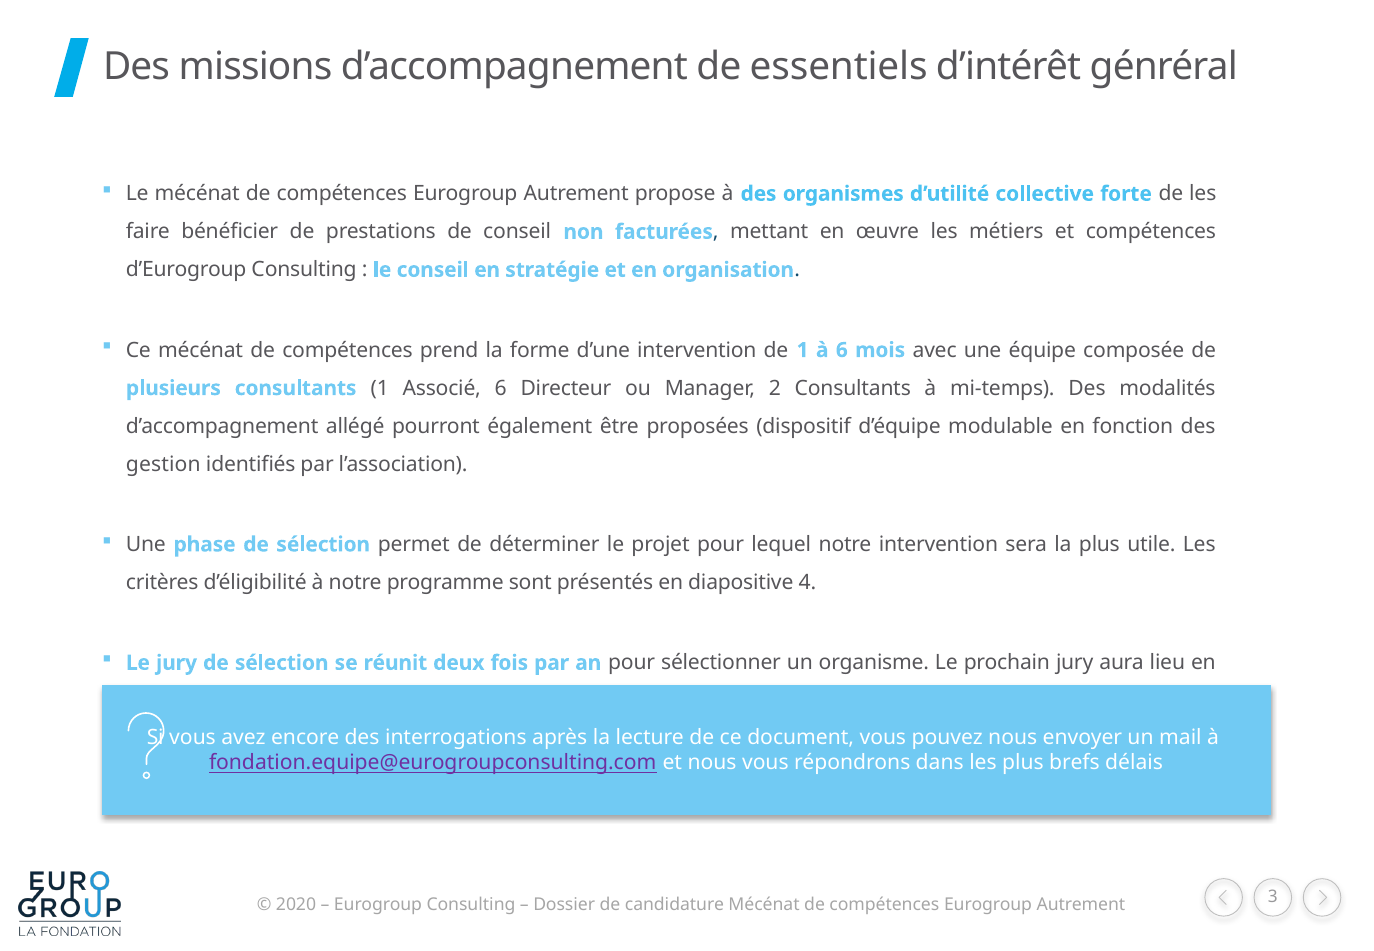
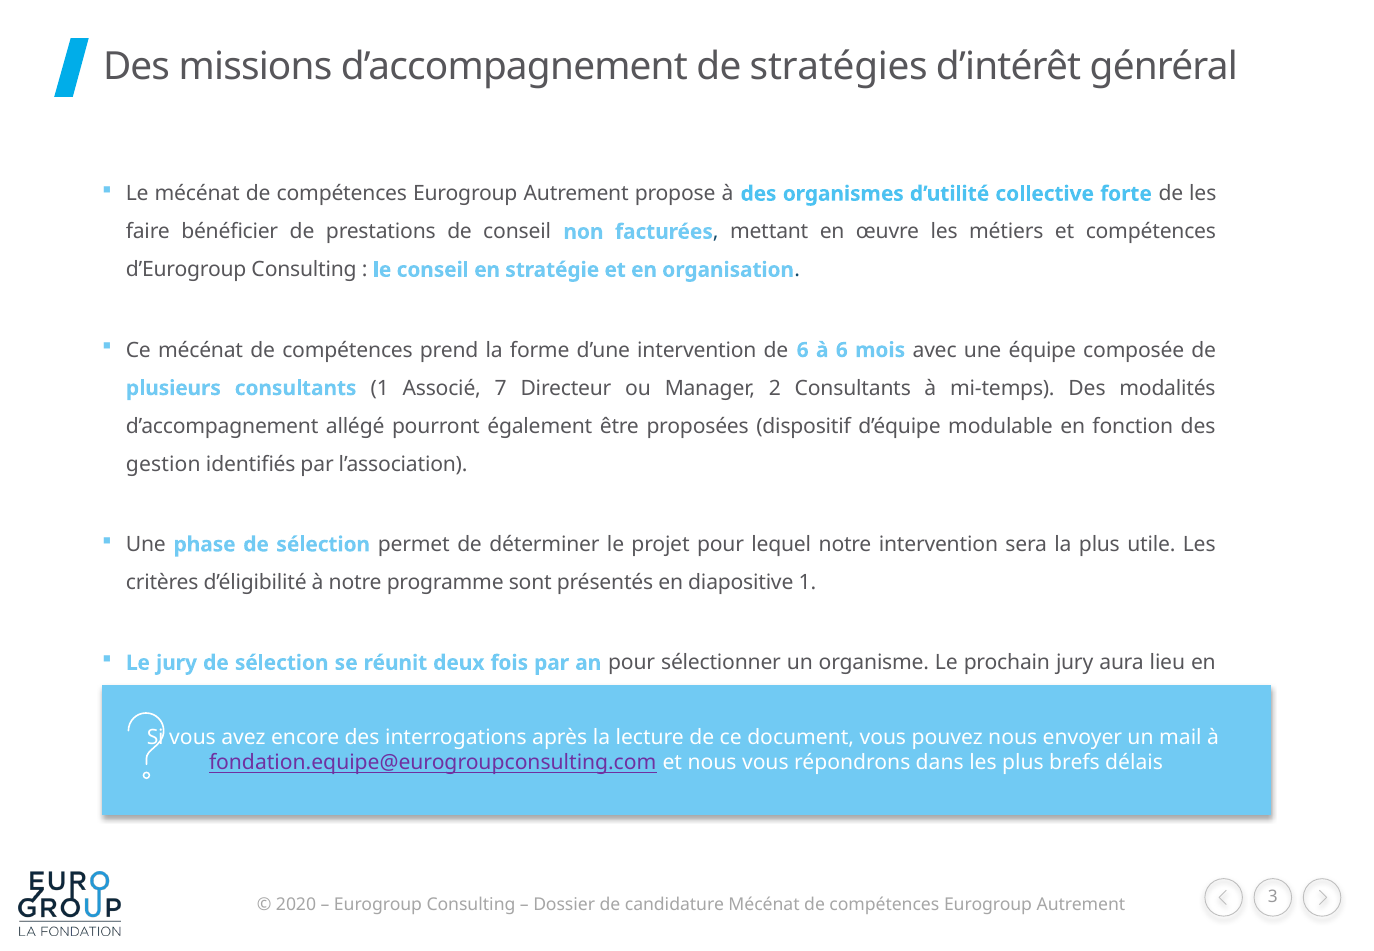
essentiels: essentiels -> stratégies (839, 67)
de 1: 1 -> 6 (803, 350)
Associé 6: 6 -> 7 (501, 388)
diapositive 4: 4 -> 1 (807, 583)
